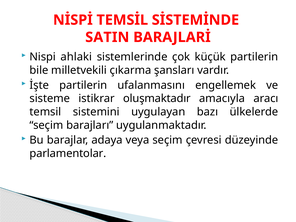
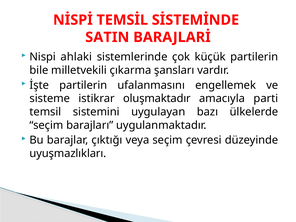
aracı: aracı -> parti (266, 98)
adaya: adaya -> çıktığı (107, 140)
parlamentolar: parlamentolar -> uyuşmazlıkları (68, 153)
